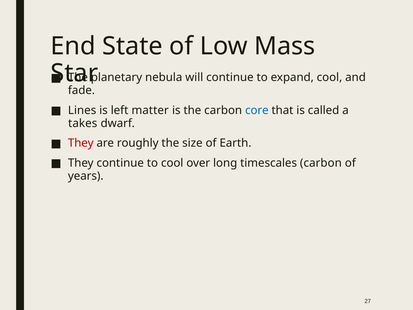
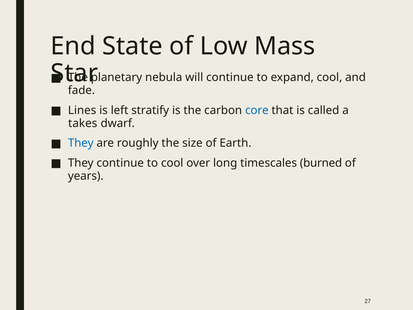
matter: matter -> stratify (150, 110)
They colour: red -> blue (81, 143)
timescales carbon: carbon -> burned (321, 163)
